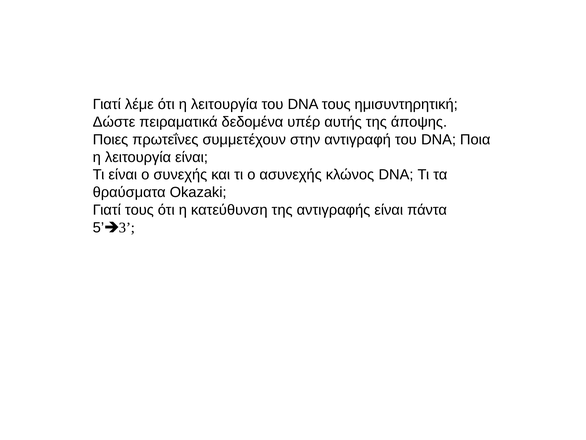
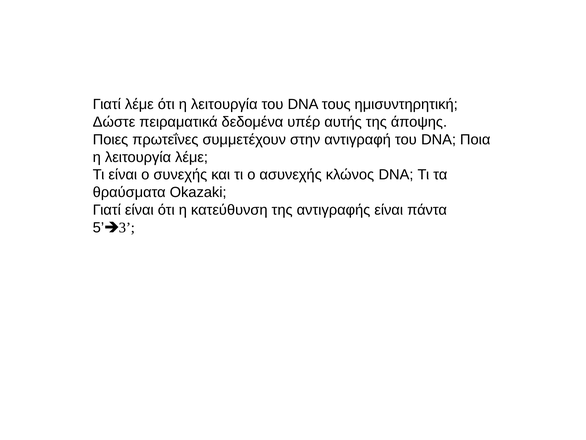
λειτουργία είναι: είναι -> λέμε (192, 157)
Γιατί τους: τους -> είναι (139, 210)
